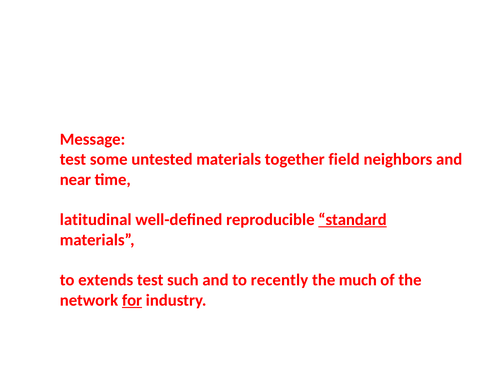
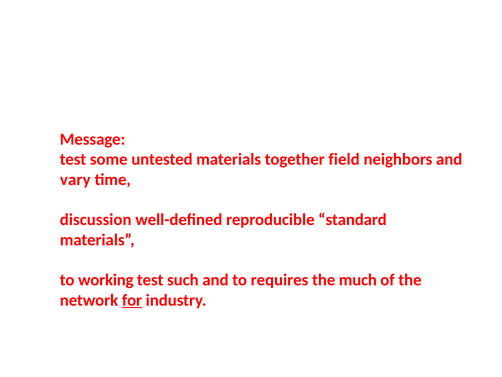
near: near -> vary (75, 179)
latitudinal: latitudinal -> discussion (96, 219)
standard underline: present -> none (353, 219)
extends: extends -> working (106, 280)
recently: recently -> requires (280, 280)
